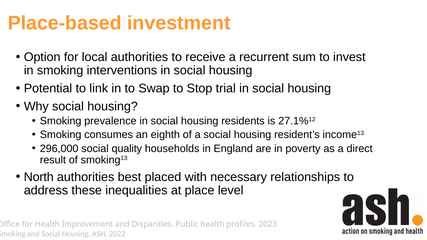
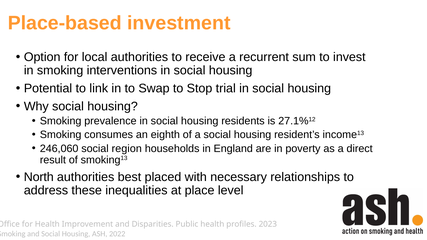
296,000: 296,000 -> 246,060 (59, 149)
quality: quality -> region (127, 149)
